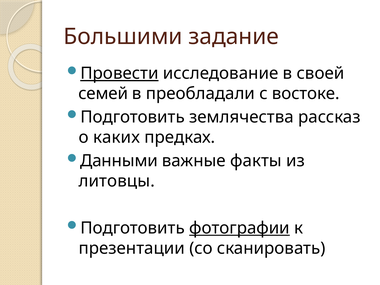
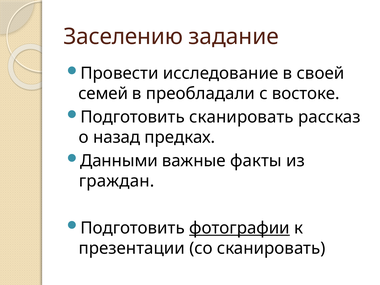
Большими: Большими -> Заселению (123, 37)
Провести underline: present -> none (119, 73)
Подготовить землячества: землячества -> сканировать (241, 117)
каких: каких -> назад (117, 137)
литовцы: литовцы -> граждан (117, 181)
